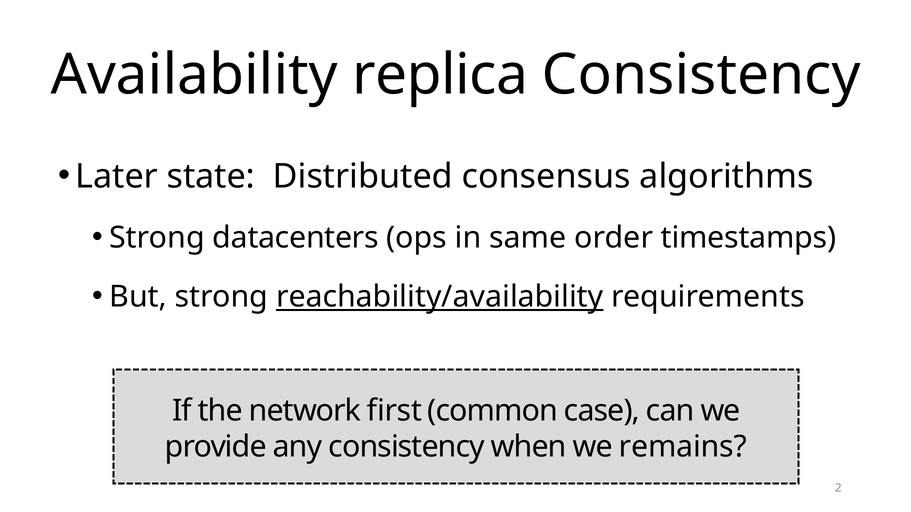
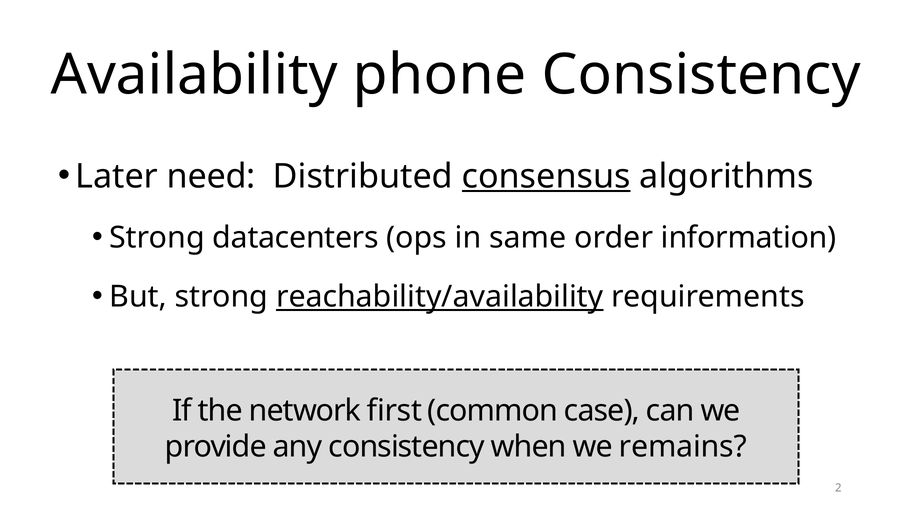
replica: replica -> phone (440, 75)
state: state -> need (211, 177)
consensus underline: none -> present (546, 177)
timestamps: timestamps -> information (749, 238)
